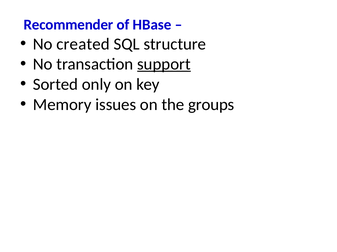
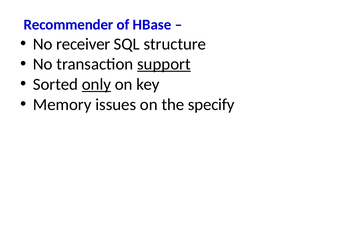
created: created -> receiver (83, 44)
only underline: none -> present (96, 85)
groups: groups -> specify (211, 105)
